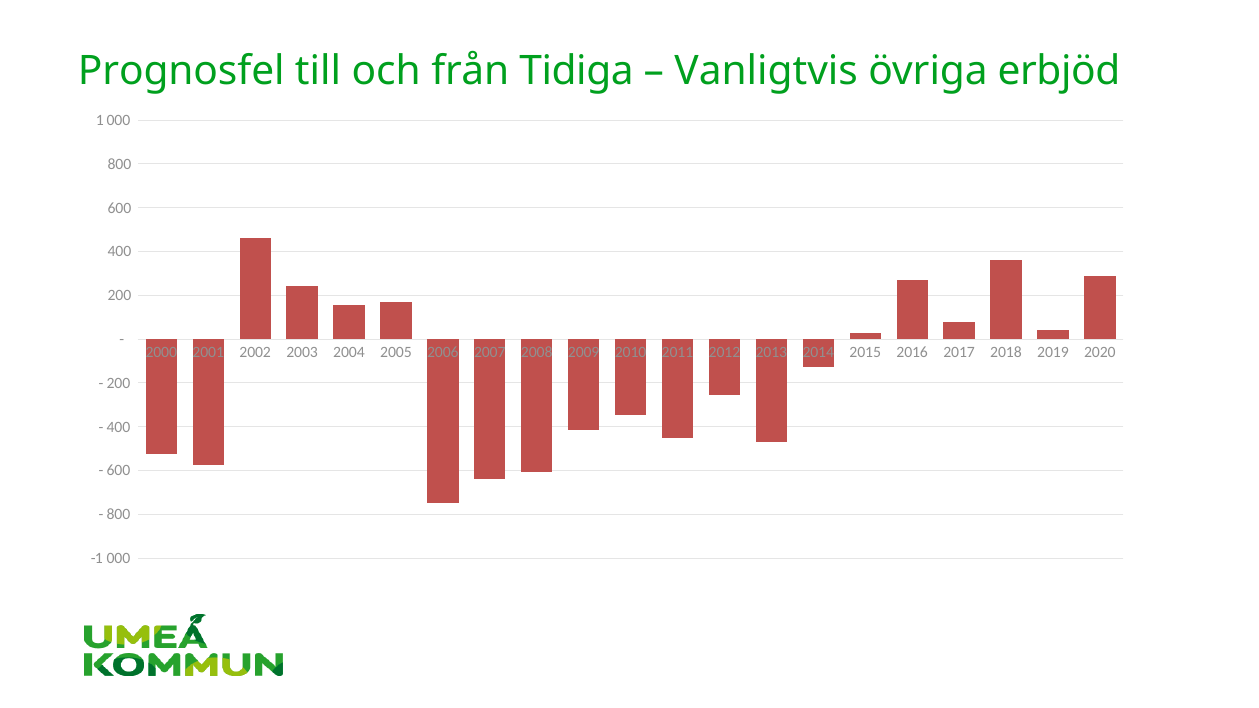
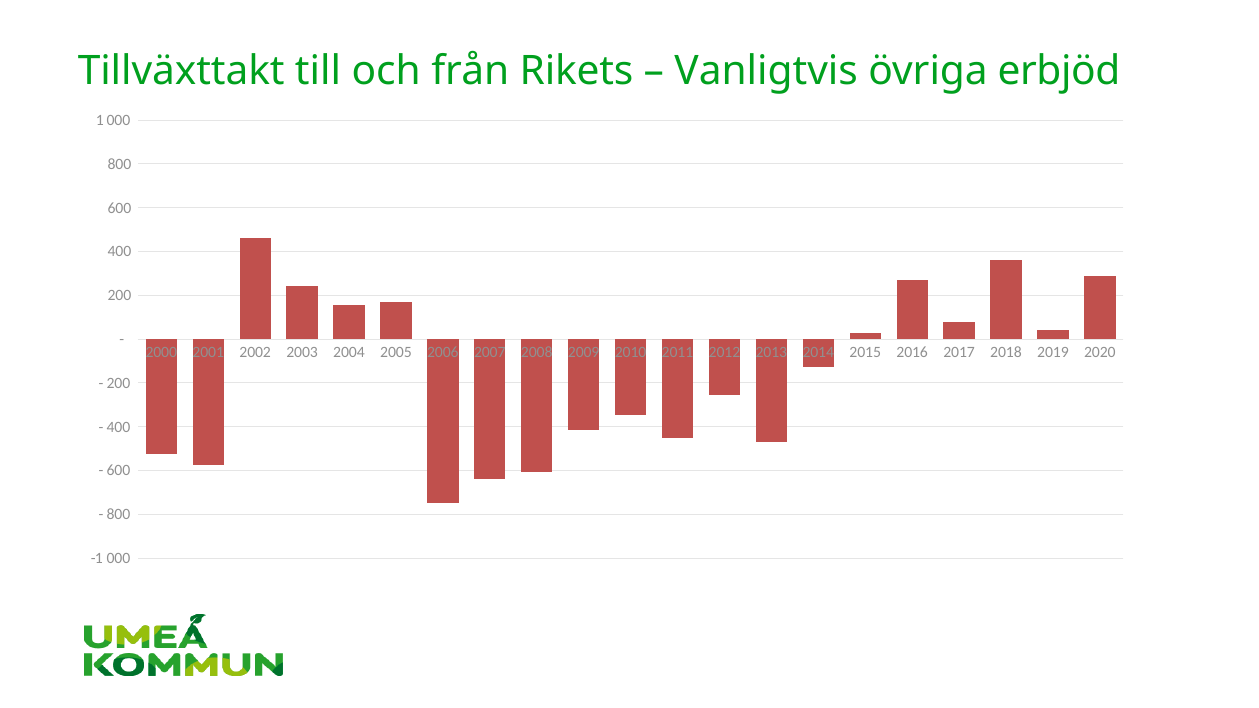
Prognosfel: Prognosfel -> Tillväxttakt (181, 72)
Tidiga: Tidiga -> Rikets (576, 72)
